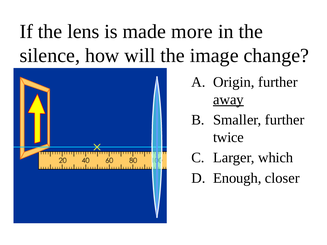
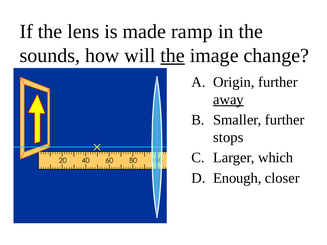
more: more -> ramp (192, 32)
silence: silence -> sounds (50, 56)
the underline: none -> present (173, 56)
twice: twice -> stops (228, 137)
